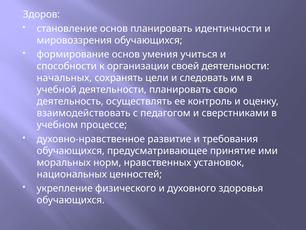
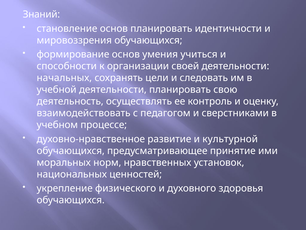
Здоров: Здоров -> Знаний (41, 14)
требования: требования -> культурной (230, 139)
